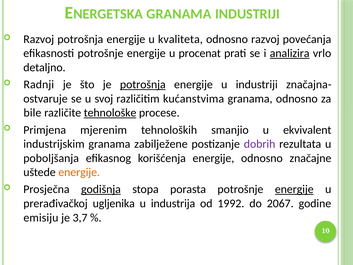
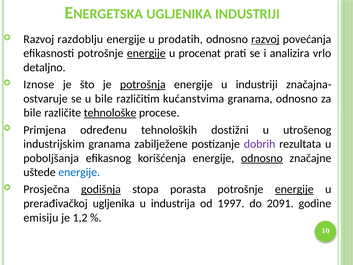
GRANAMA: GRANAMA -> UGLJENIKA (179, 14)
Razvoj potrošnja: potrošnja -> razdoblju (80, 39)
kvaliteta: kvaliteta -> prodatih (180, 39)
razvoj underline: none -> present (265, 39)
energije underline: none -> present (146, 53)
analizira underline: present -> none (290, 53)
Radnji: Radnji -> Iznose (39, 84)
u svoj: svoj -> bile (104, 99)
mjerenim: mjerenim -> određenu (104, 130)
smanjio: smanjio -> dostižni (230, 130)
ekvivalent: ekvivalent -> utrošenog (307, 130)
odnosno underline: none -> present (262, 158)
energije colour: orange -> blue (79, 172)
1992: 1992 -> 1997 (231, 203)
2067: 2067 -> 2091 (280, 203)
3,7: 3,7 -> 1,2 (80, 217)
